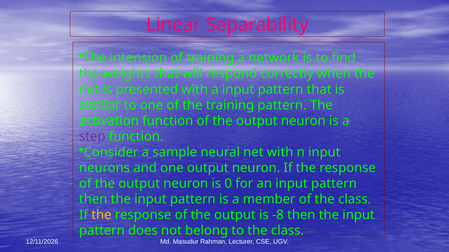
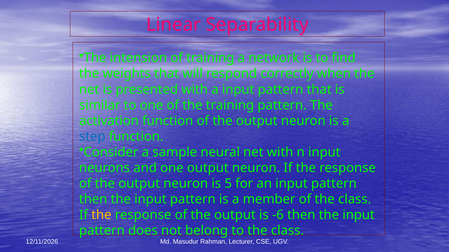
step colour: purple -> blue (92, 137)
0: 0 -> 5 (228, 184)
-8: -8 -> -6 (278, 215)
